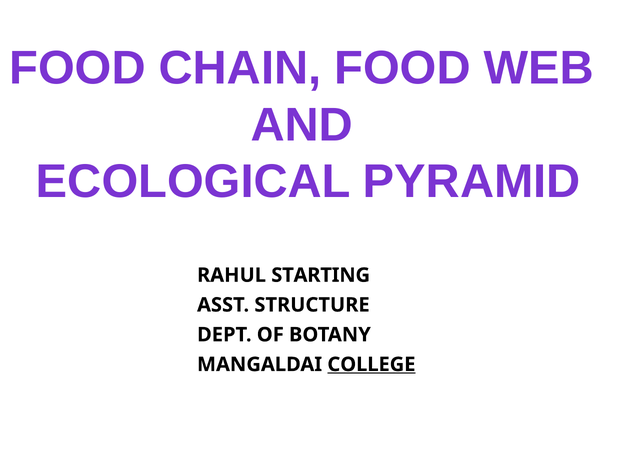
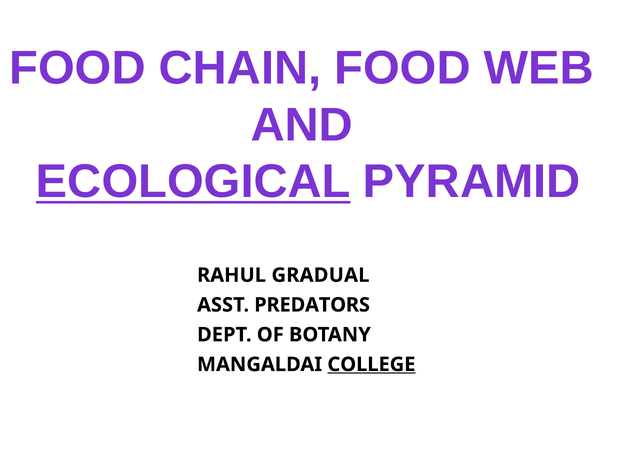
ECOLOGICAL underline: none -> present (193, 182)
STARTING: STARTING -> GRADUAL (320, 275)
STRUCTURE: STRUCTURE -> PREDATORS (312, 305)
